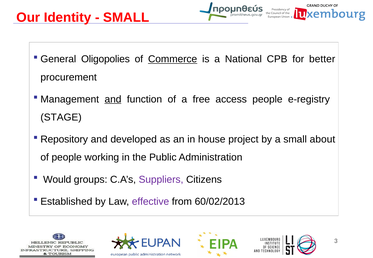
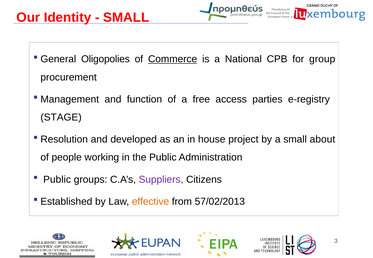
better: better -> group (322, 59)
and underline: present -> none (113, 99)
access people: people -> parties (267, 99)
Repository: Repository -> Resolution (64, 139)
Would: Would -> Public (57, 180)
effective colour: purple -> orange (151, 202)
60/02/2013: 60/02/2013 -> 57/02/2013 (220, 202)
